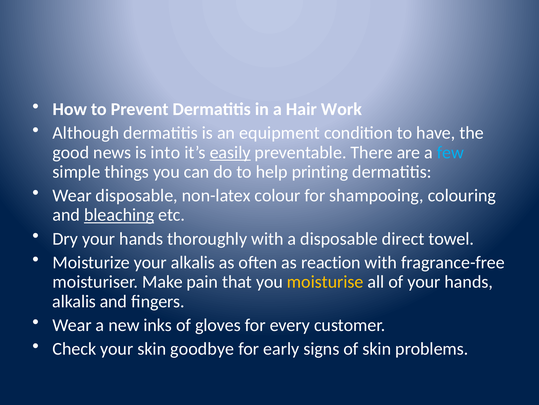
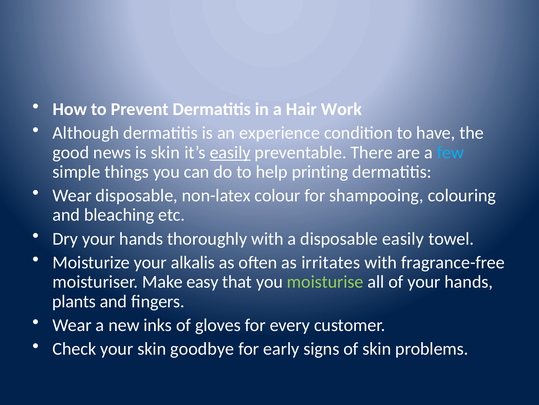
equipment: equipment -> experience (280, 133)
is into: into -> skin (165, 152)
bleaching underline: present -> none (119, 215)
disposable direct: direct -> easily (403, 238)
reaction: reaction -> irritates (331, 262)
pain: pain -> easy (202, 281)
moisturise colour: yellow -> light green (325, 281)
alkalis: alkalis -> plants (74, 301)
